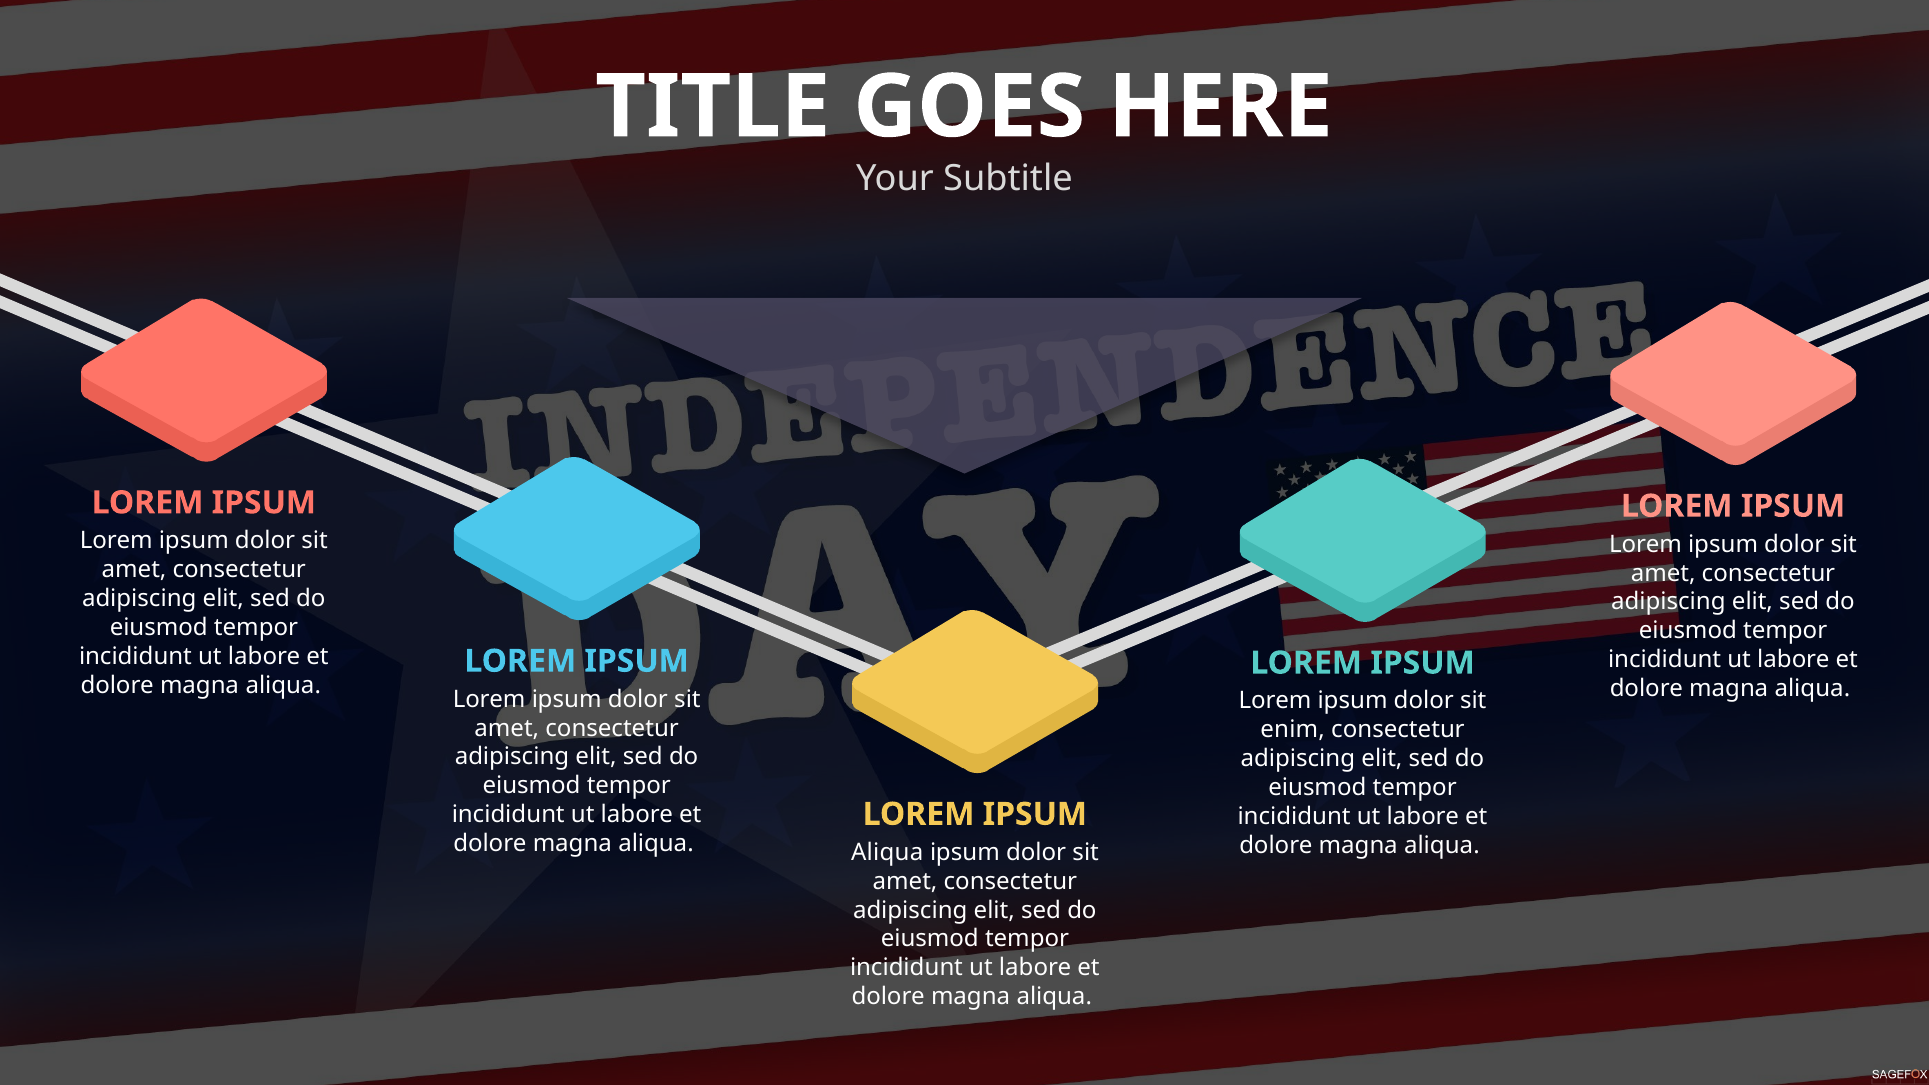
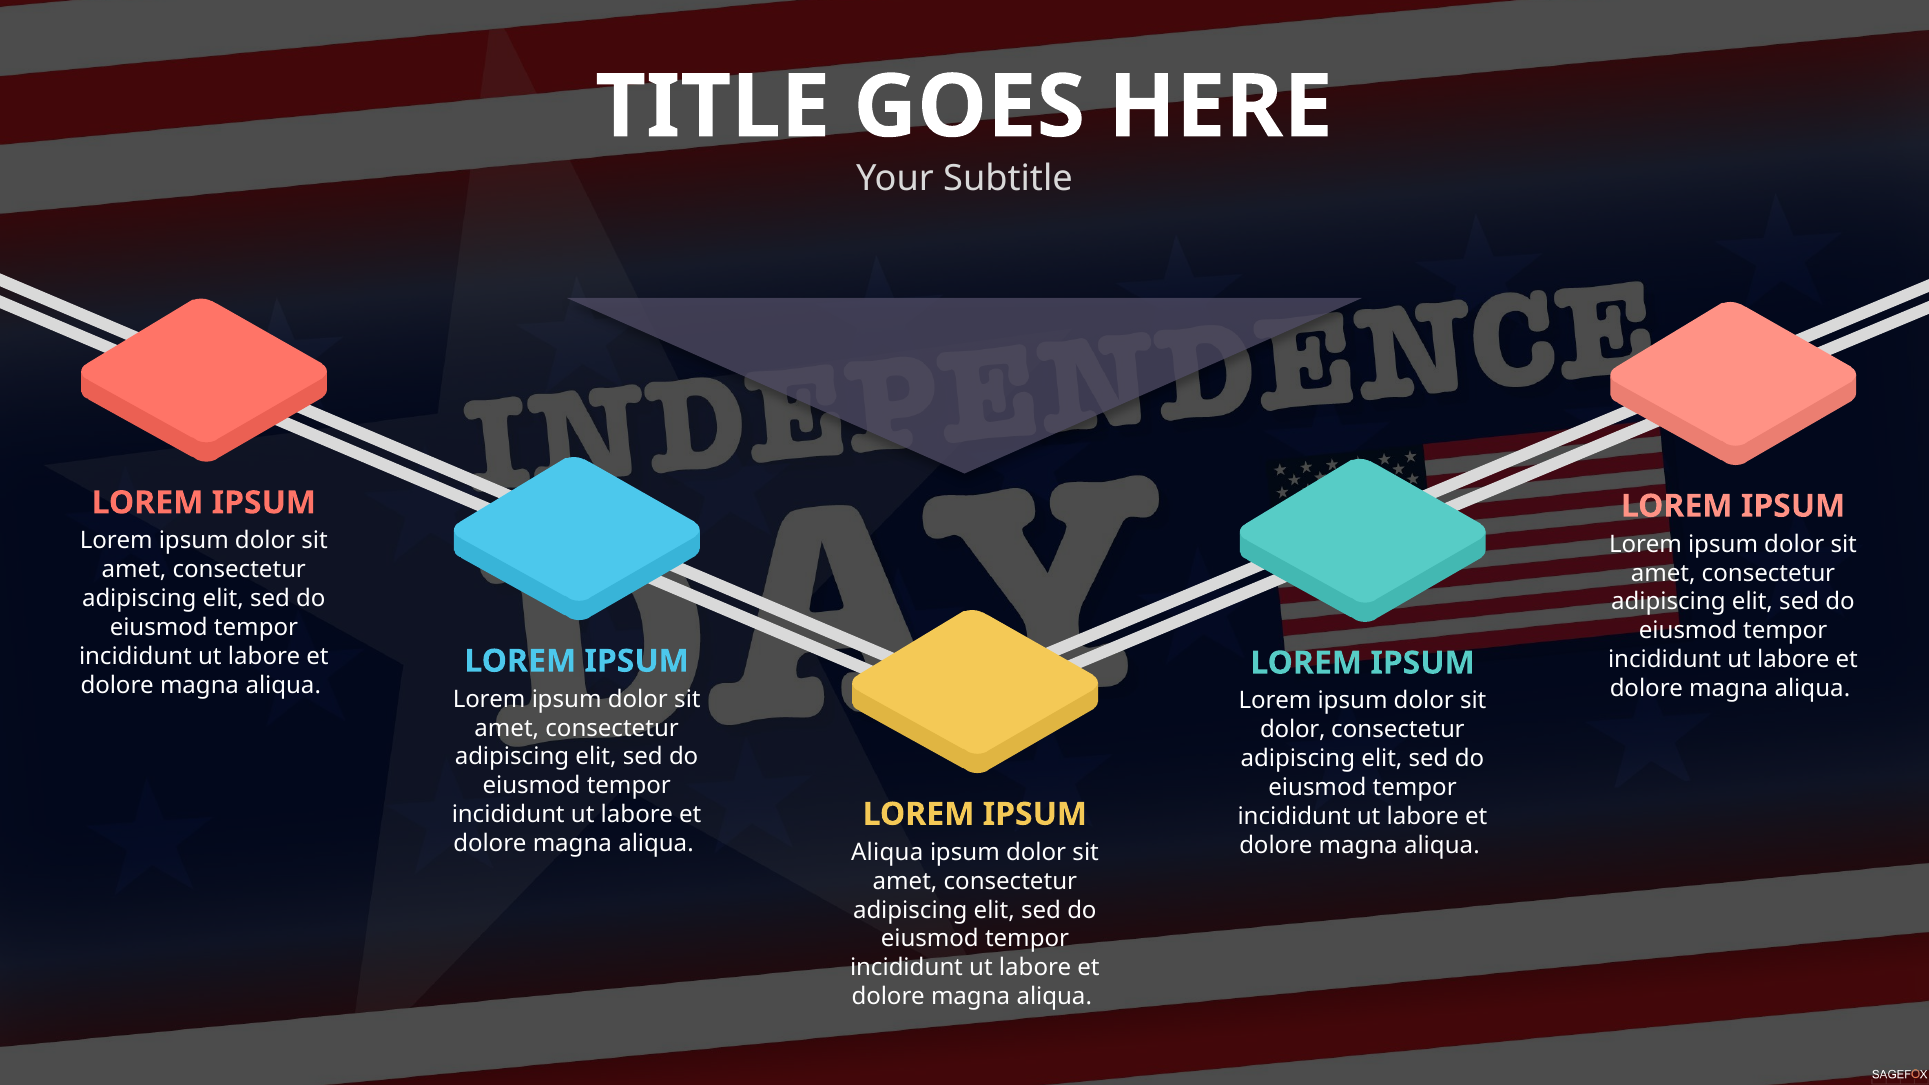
enim: enim -> dolor (1293, 730)
